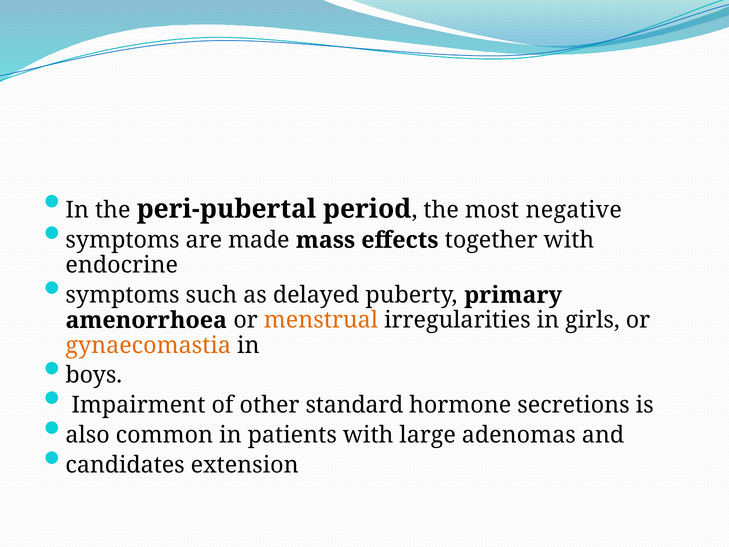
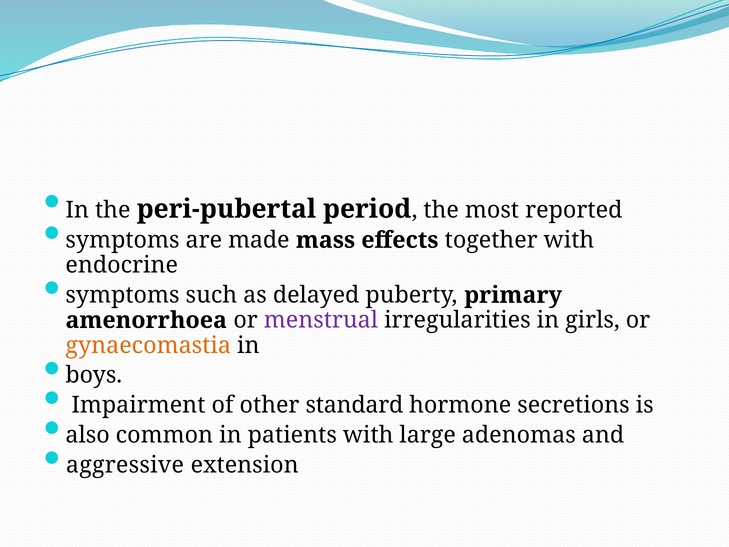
negative: negative -> reported (574, 210)
menstrual colour: orange -> purple (321, 320)
candidates: candidates -> aggressive (125, 465)
